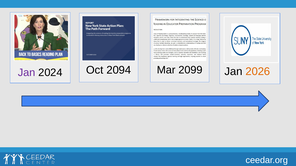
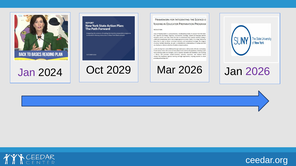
2094: 2094 -> 2029 (119, 70)
Mar 2099: 2099 -> 2026 (190, 70)
2026 colour: orange -> purple (258, 72)
